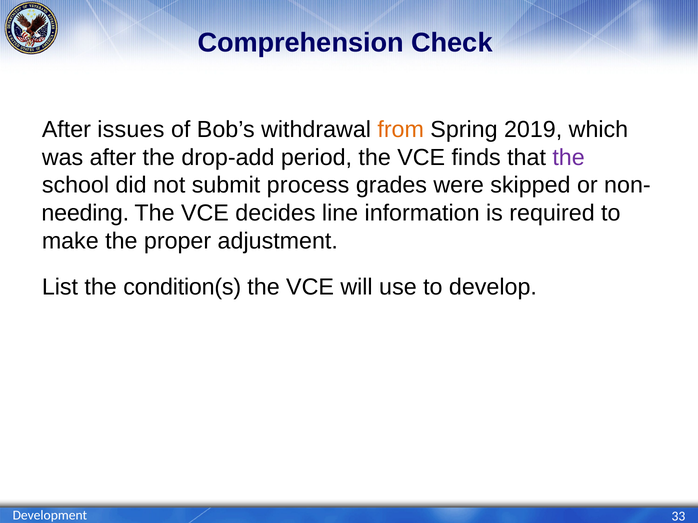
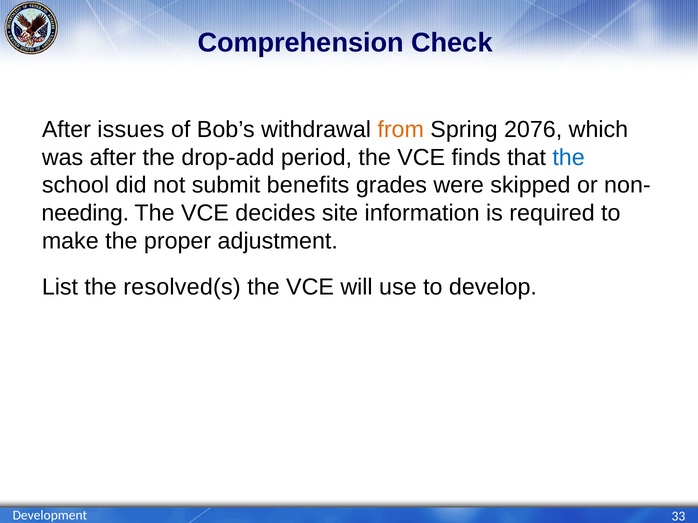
2019: 2019 -> 2076 (533, 130)
the colour: purple -> blue (569, 158)
process: process -> benefits (308, 185)
line: line -> site (340, 213)
condition(s: condition(s -> resolved(s (182, 287)
